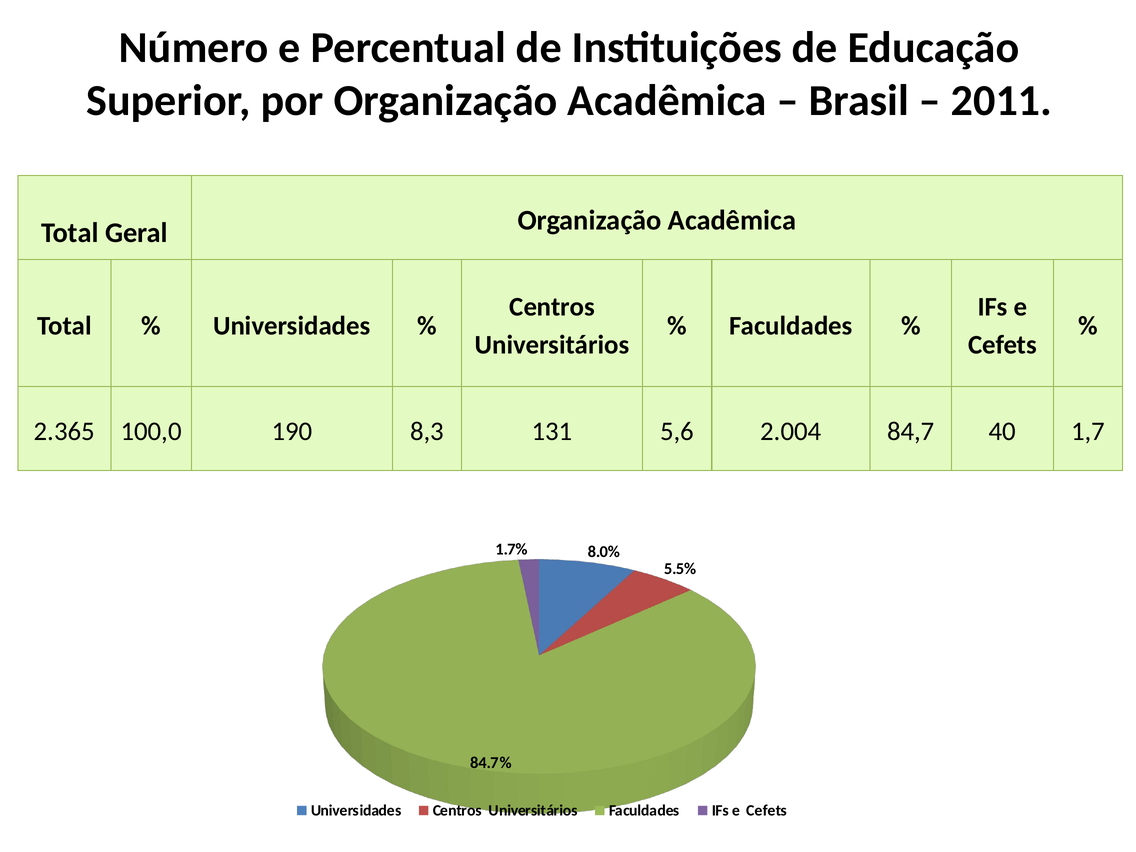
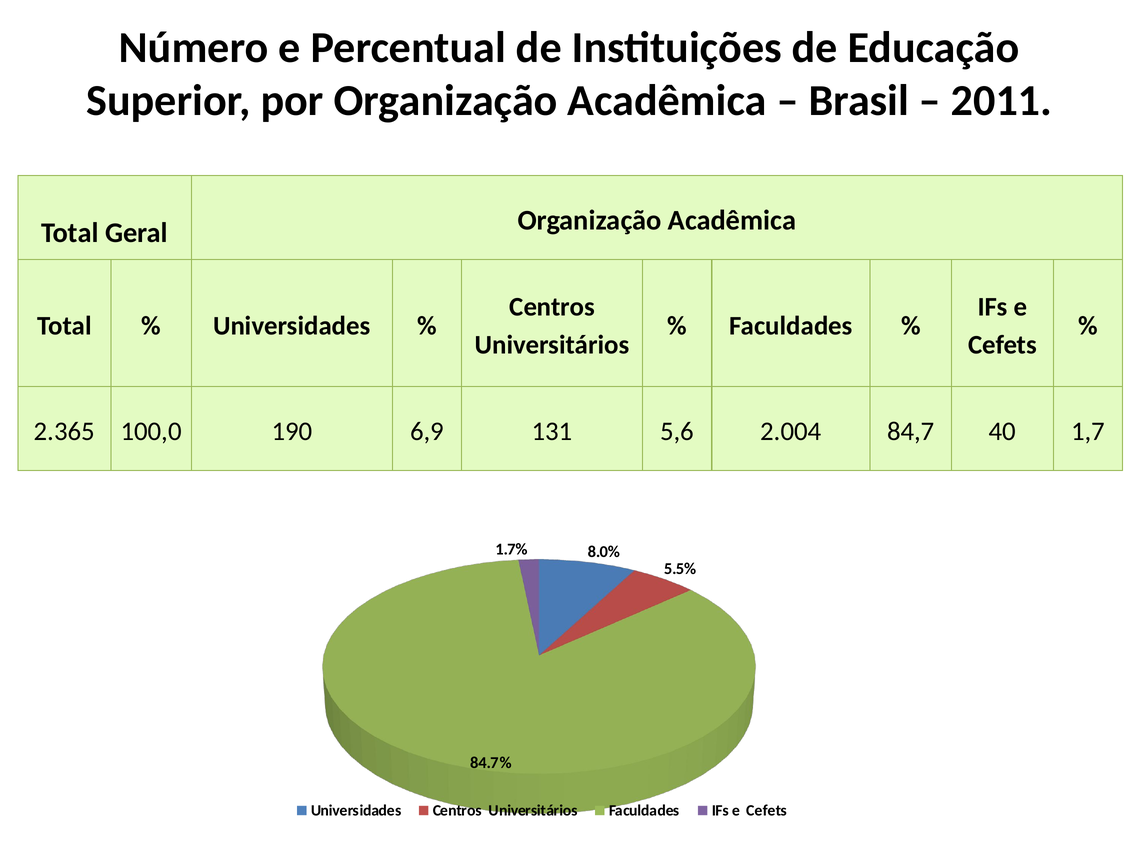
8,3: 8,3 -> 6,9 (427, 431)
